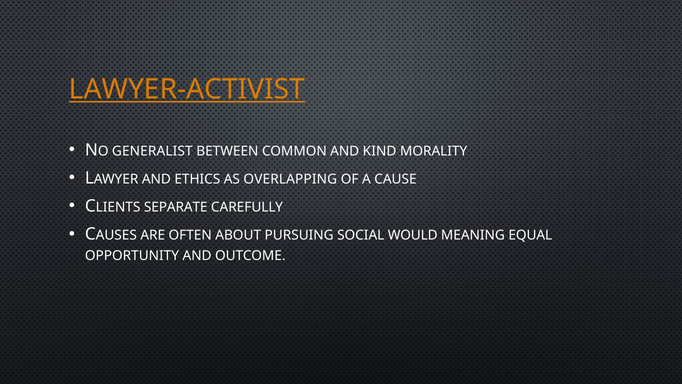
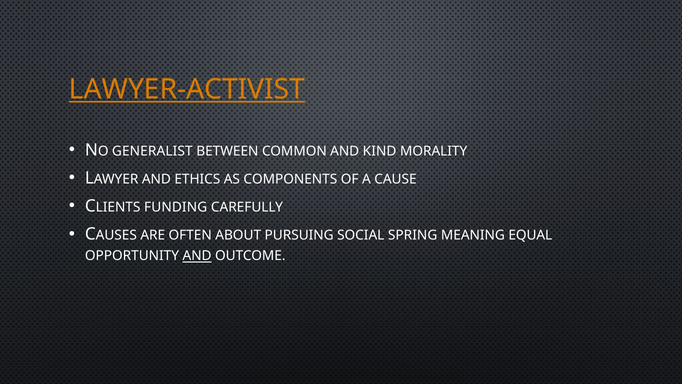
OVERLAPPING: OVERLAPPING -> COMPONENTS (290, 179)
SEPARATE: SEPARATE -> FUNDING (176, 207)
WOULD: WOULD -> SPRING (413, 235)
AND underline: none -> present (197, 256)
